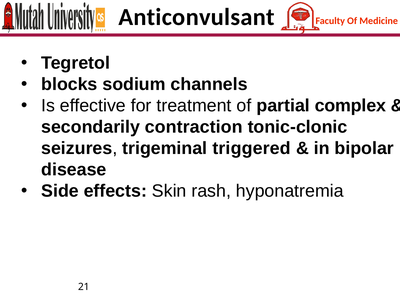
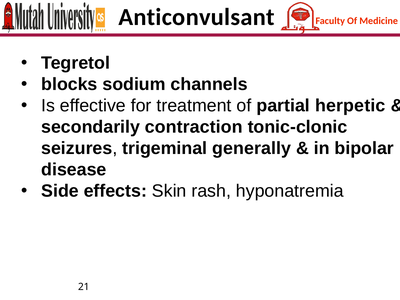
complex: complex -> herpetic (350, 106)
triggered: triggered -> generally (252, 148)
